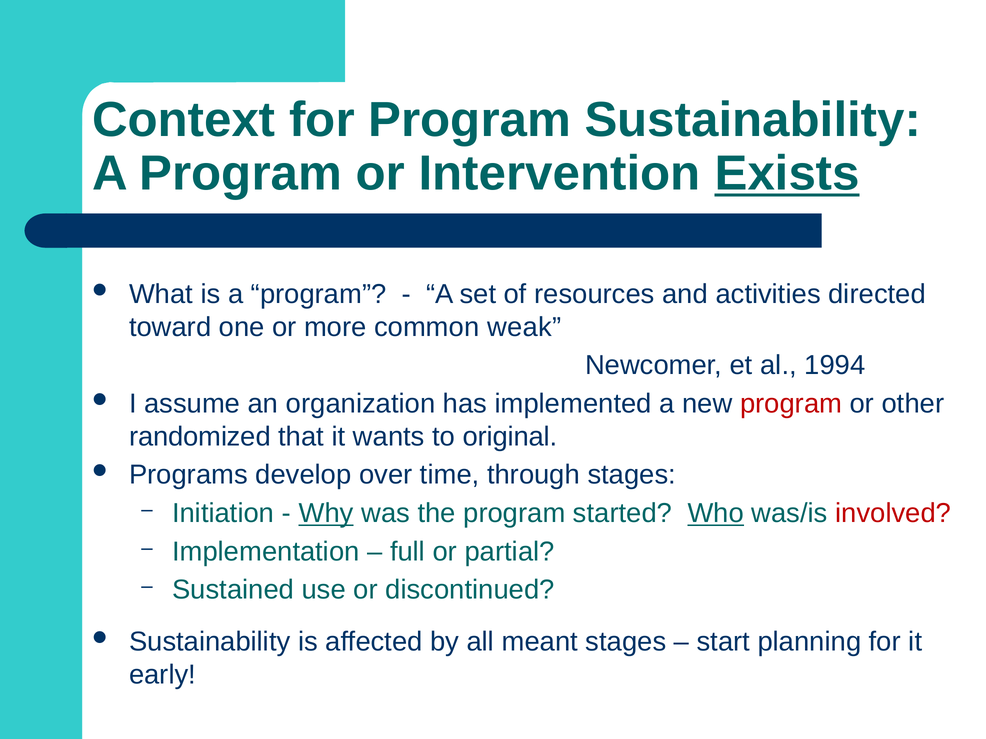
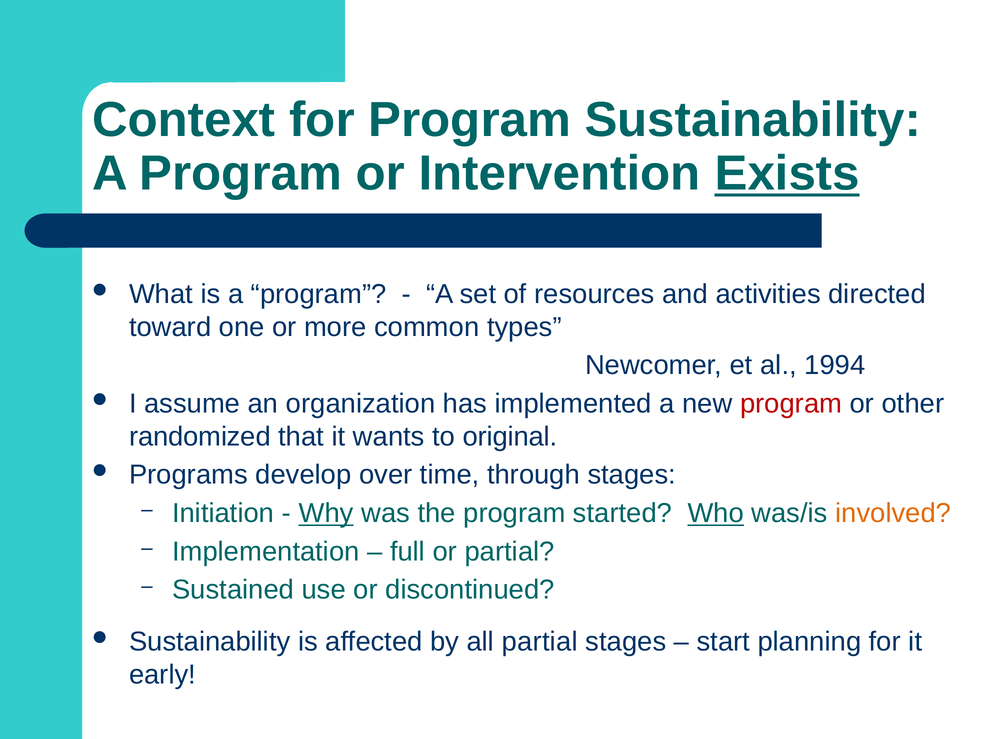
weak: weak -> types (524, 327)
involved colour: red -> orange (893, 514)
all meant: meant -> partial (540, 642)
